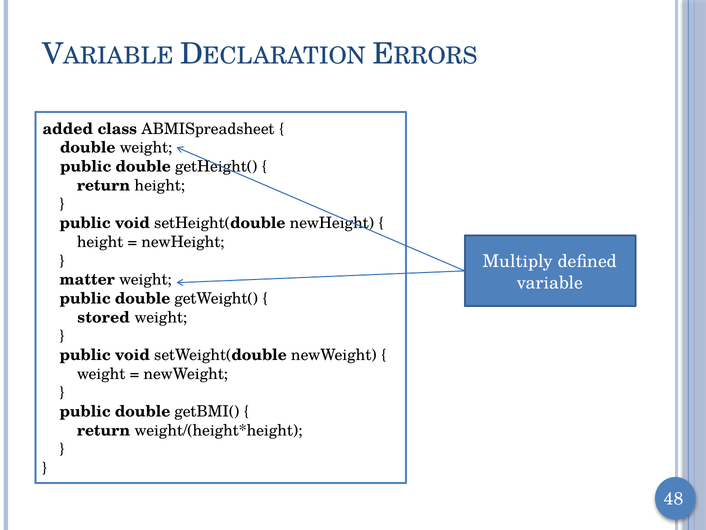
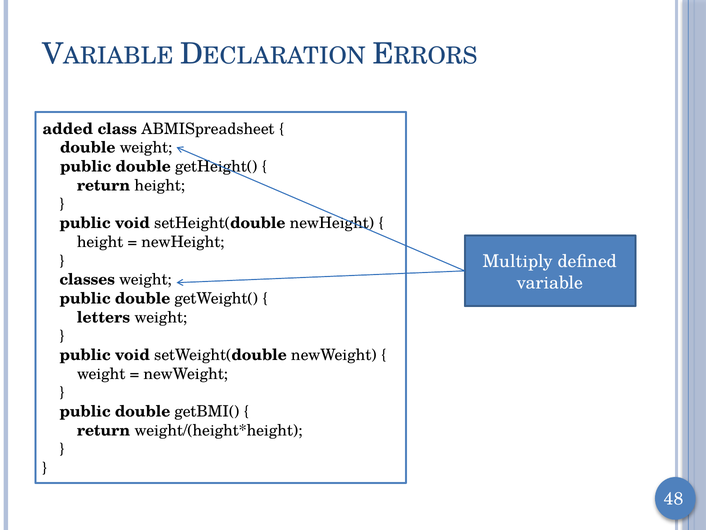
matter: matter -> classes (87, 279)
stored: stored -> letters (104, 317)
